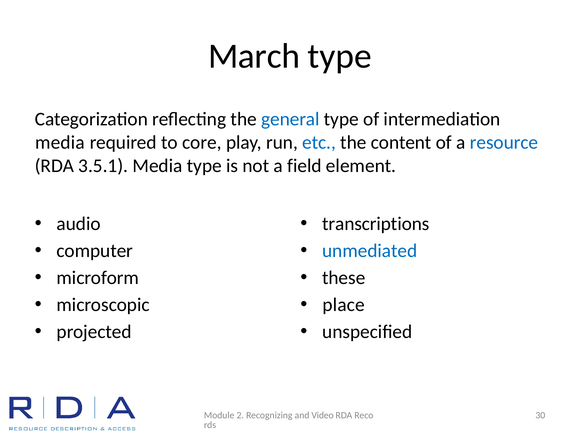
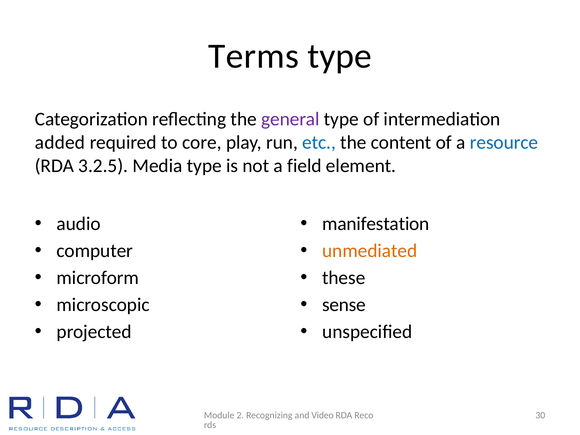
March: March -> Terms (254, 56)
general colour: blue -> purple (290, 119)
media: media -> added (60, 142)
3.5.1: 3.5.1 -> 3.2.5 (103, 166)
transcriptions: transcriptions -> manifestation (376, 224)
unmediated colour: blue -> orange (370, 251)
place: place -> sense (344, 305)
